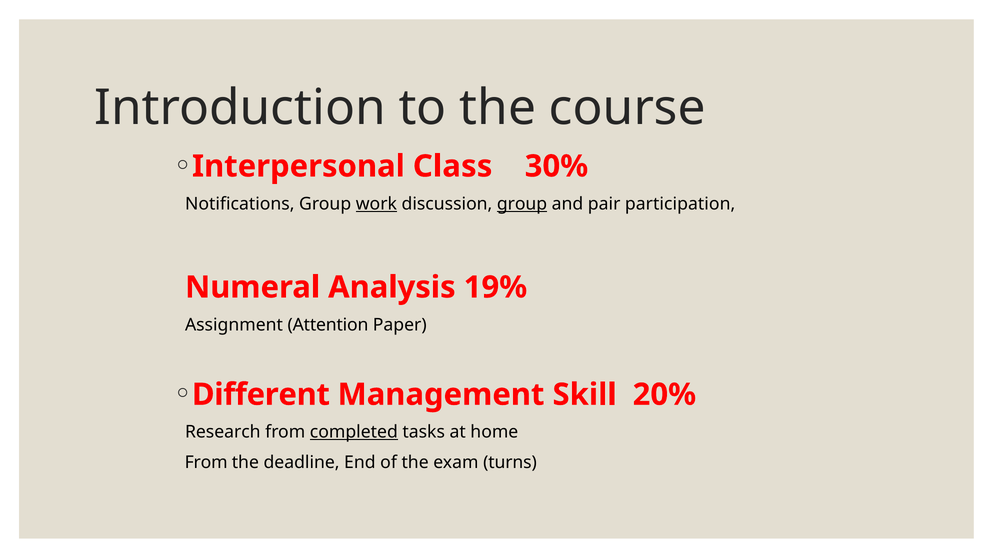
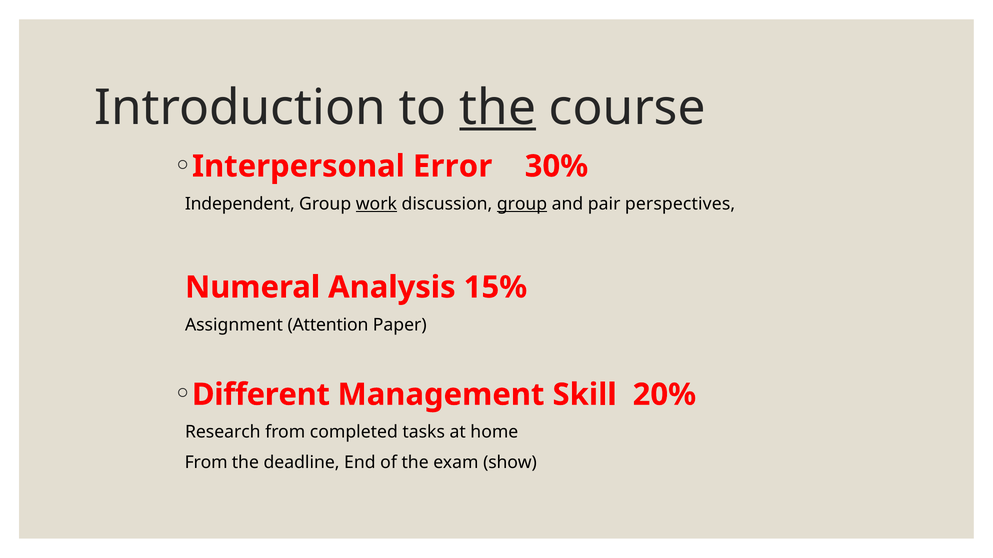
the underline: none -> present (498, 108)
Class: Class -> Error (453, 166)
Notifications: Notifications -> Independent (240, 204)
participation: participation -> perspectives (680, 204)
19%: 19% -> 15% (495, 288)
completed underline: present -> none (354, 433)
turns: turns -> show (510, 463)
